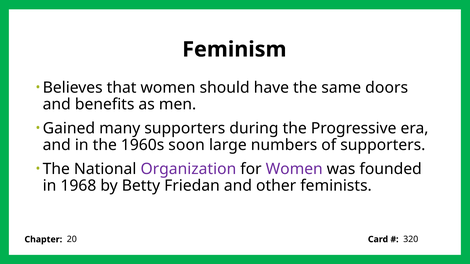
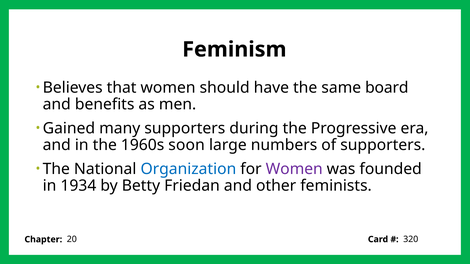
doors: doors -> board (387, 88)
Organization colour: purple -> blue (188, 169)
1968: 1968 -> 1934 (78, 186)
